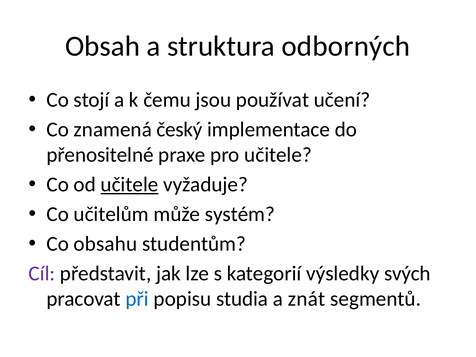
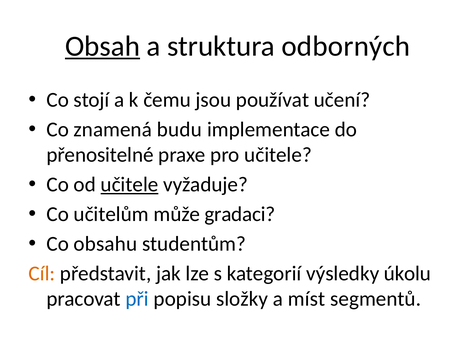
Obsah underline: none -> present (103, 46)
český: český -> budu (179, 130)
systém: systém -> gradaci (240, 214)
Cíl colour: purple -> orange (42, 274)
svých: svých -> úkolu (407, 274)
studia: studia -> složky (242, 299)
znát: znát -> míst (307, 299)
